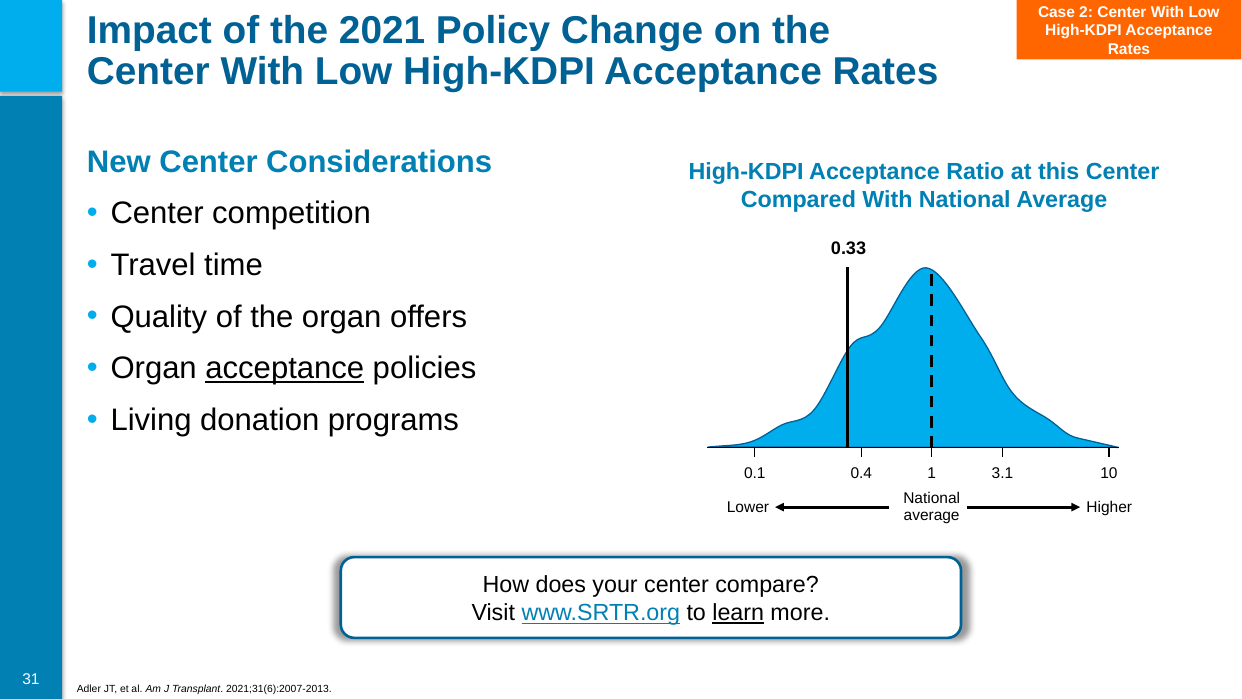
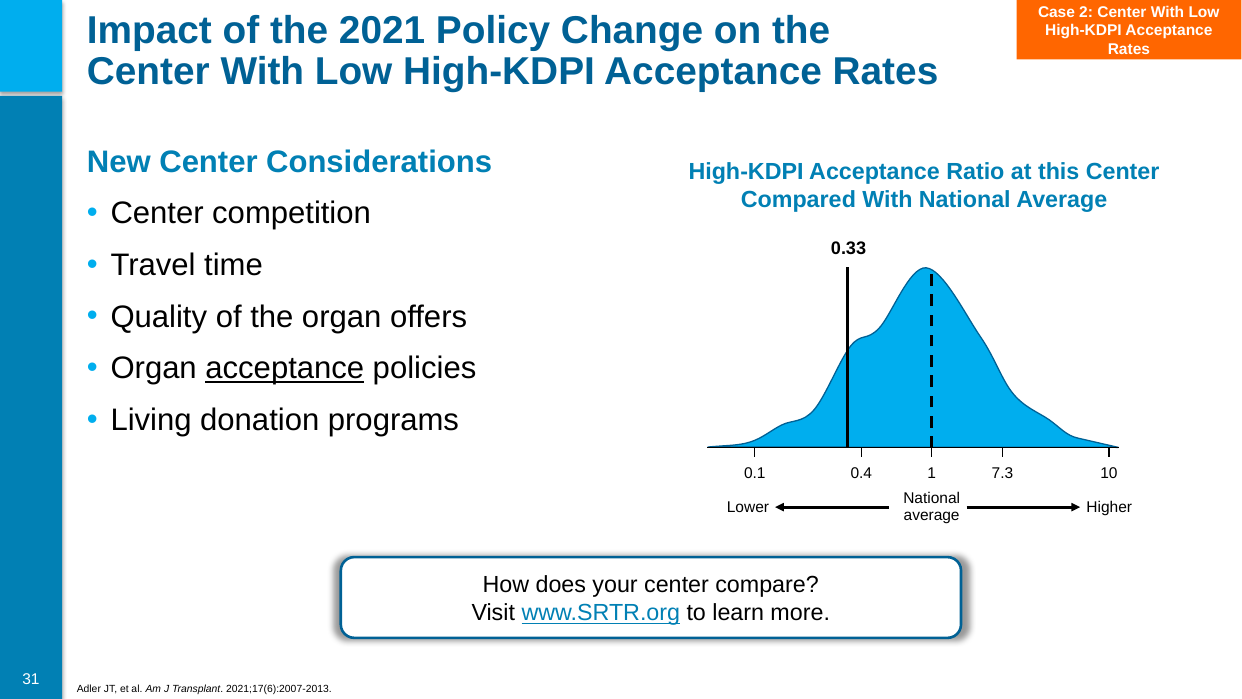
3.1: 3.1 -> 7.3 (1002, 473)
learn underline: present -> none (738, 613)
2021;31(6):2007-2013: 2021;31(6):2007-2013 -> 2021;17(6):2007-2013 (279, 689)
